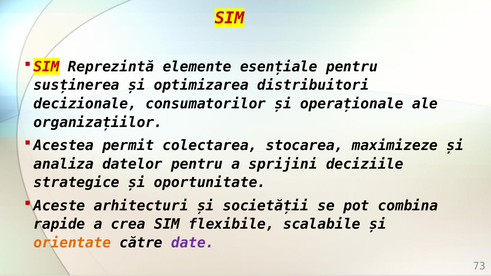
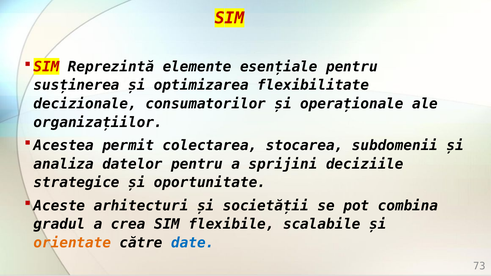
distribuitori: distribuitori -> flexibilitate (313, 85)
maximizeze: maximizeze -> subdomenii (395, 146)
rapide: rapide -> gradul (59, 224)
date colour: purple -> blue (193, 243)
